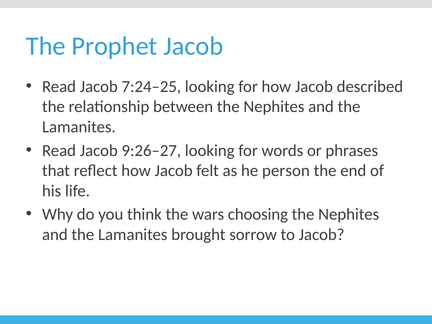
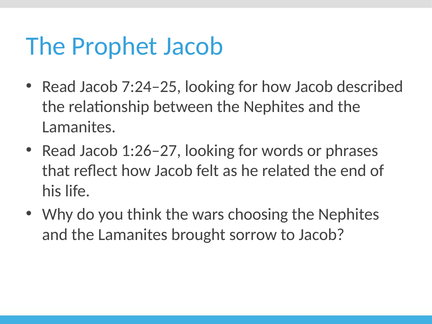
9:26–27: 9:26–27 -> 1:26–27 (151, 150)
person: person -> related (286, 171)
